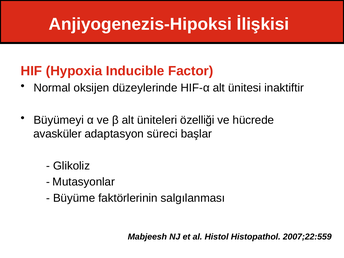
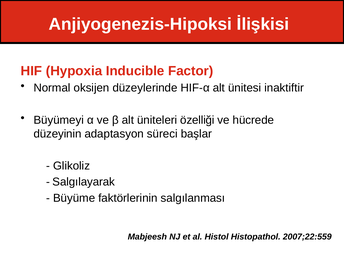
avasküler: avasküler -> düzeyinin (57, 134)
Mutasyonlar: Mutasyonlar -> Salgılayarak (84, 182)
